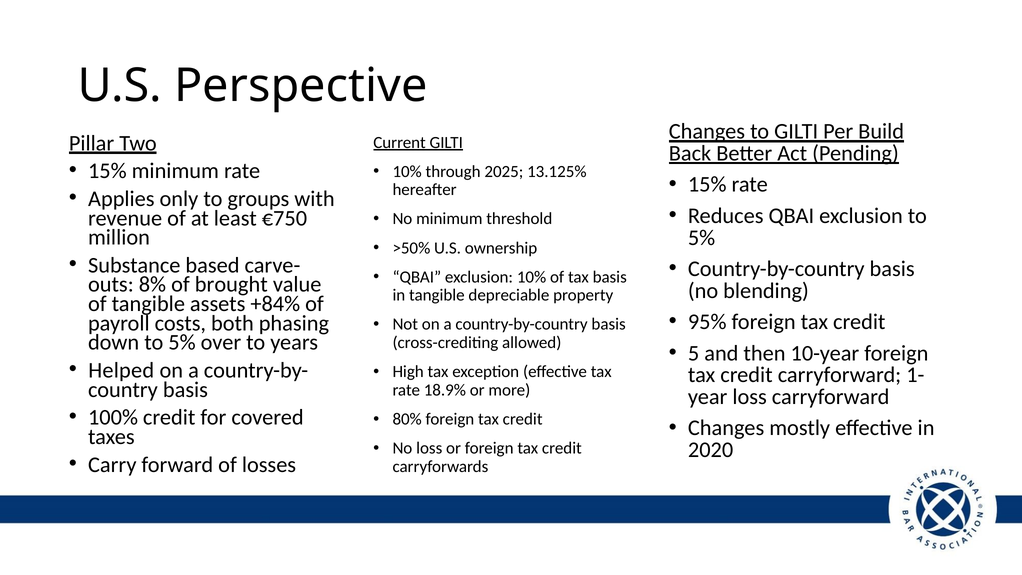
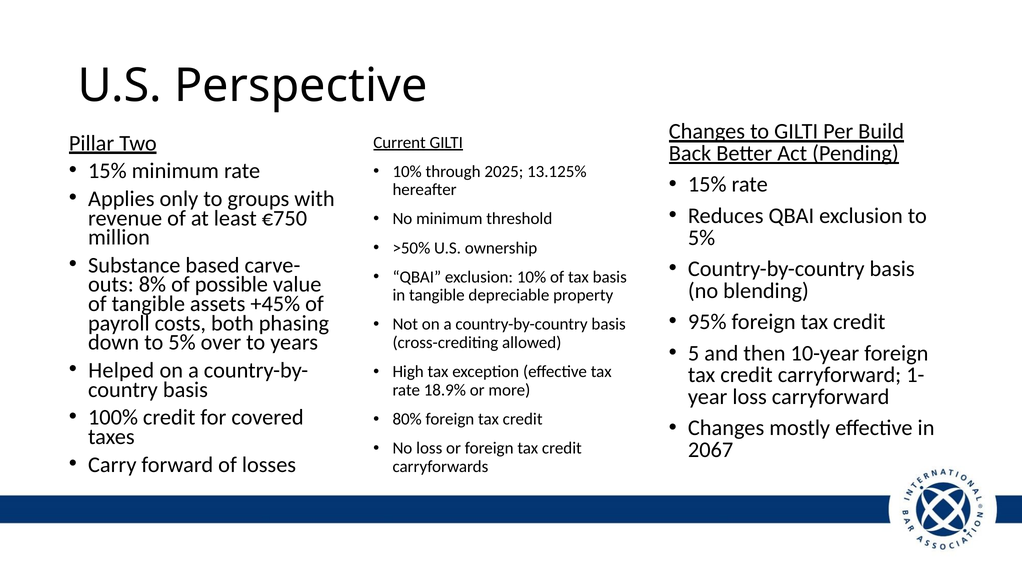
brought: brought -> possible (231, 285)
+84%: +84% -> +45% (275, 304)
2020: 2020 -> 2067 (711, 450)
